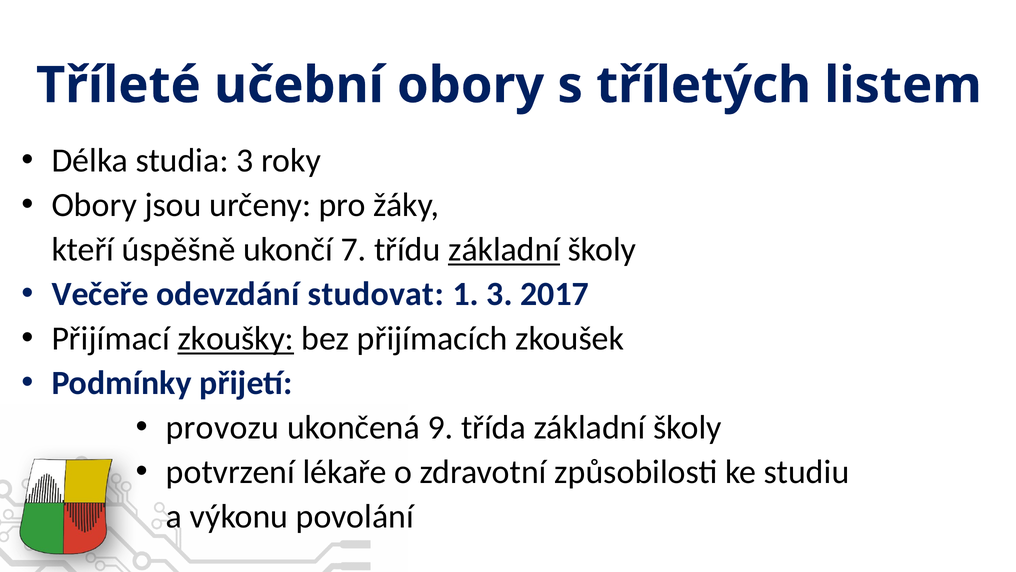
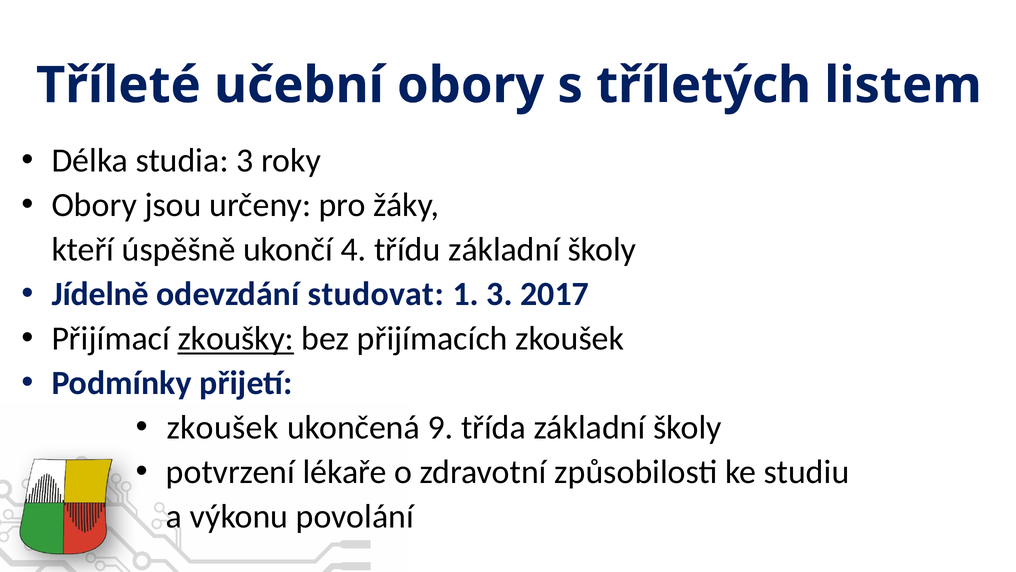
7: 7 -> 4 (353, 250)
základní underline: present -> none (504, 250)
Večeře: Večeře -> Jídelně (100, 294)
provozu: provozu -> zkoušek (222, 427)
